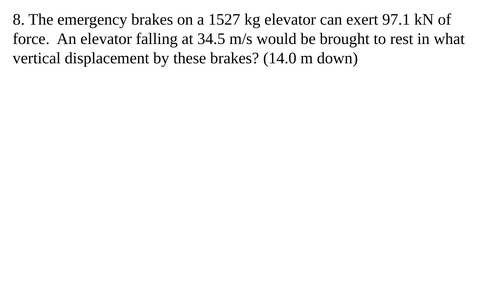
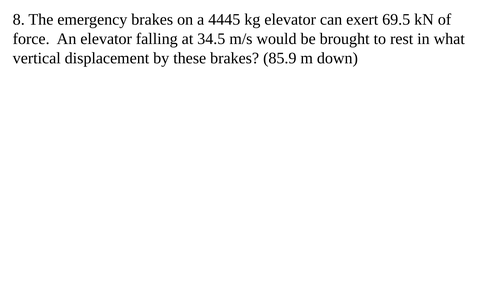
1527: 1527 -> 4445 (224, 20)
97.1: 97.1 -> 69.5 (396, 20)
14.0: 14.0 -> 85.9 (280, 58)
